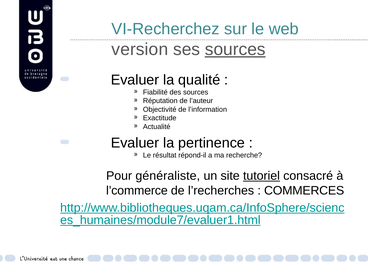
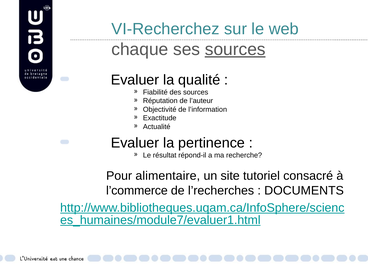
version: version -> chaque (140, 49)
généraliste: généraliste -> alimentaire (168, 176)
tutoriel underline: present -> none (261, 176)
COMMERCES: COMMERCES -> DOCUMENTS (304, 191)
